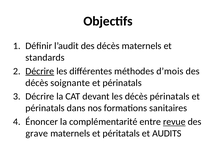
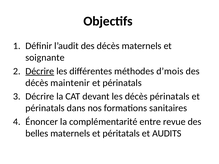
standards: standards -> soignante (45, 58)
soignante: soignante -> maintenir (70, 83)
revue underline: present -> none (174, 122)
grave: grave -> belles (37, 134)
